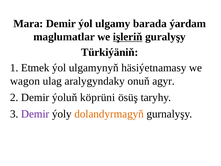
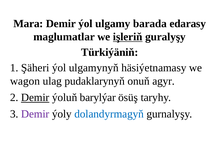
ýardam: ýardam -> edarasy (188, 24)
Etmek: Etmek -> Şäheri (35, 68)
aralygyndaky: aralygyndaky -> pudaklarynyň (95, 81)
Demir underline: none -> present (35, 97)
köprüni: köprüni -> barylýar (98, 97)
dolandyrmagyň colour: orange -> blue (109, 114)
